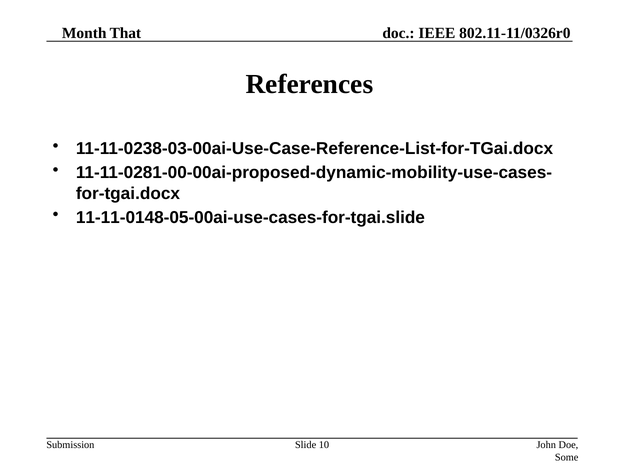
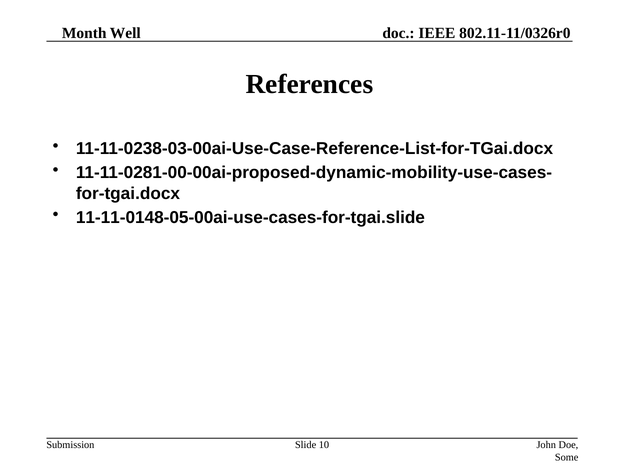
That: That -> Well (125, 33)
